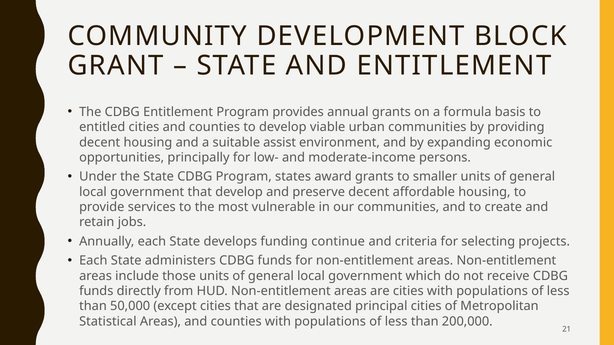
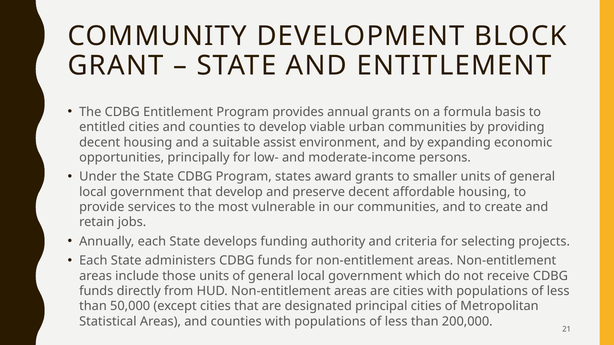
continue: continue -> authority (338, 242)
